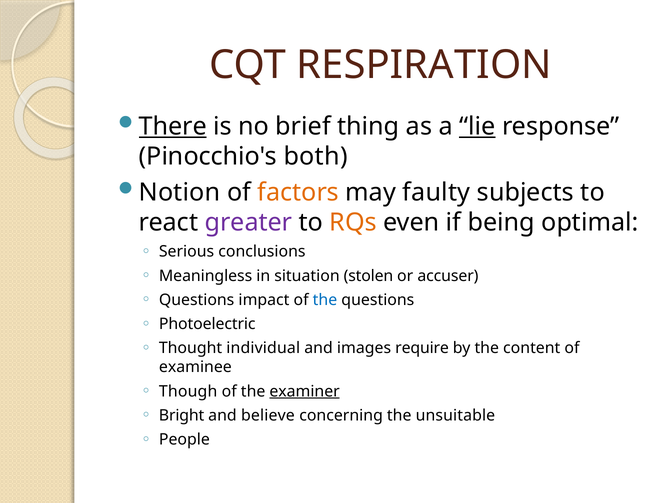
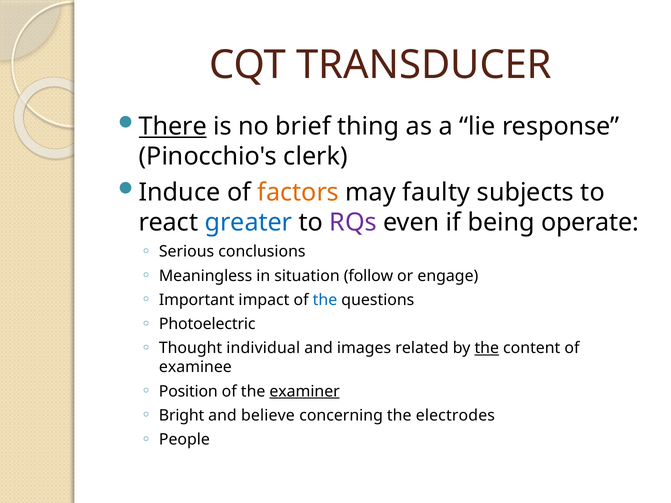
RESPIRATION: RESPIRATION -> TRANSDUCER (424, 65)
lie underline: present -> none (477, 126)
both: both -> clerk (316, 157)
Notion: Notion -> Induce (180, 192)
greater colour: purple -> blue (248, 223)
RQs colour: orange -> purple (353, 223)
optimal: optimal -> operate (590, 223)
stolen: stolen -> follow (368, 276)
accuser: accuser -> engage (448, 276)
Questions: Questions -> Important (197, 300)
require: require -> related (422, 348)
the underline: none -> present (487, 348)
Though: Though -> Position (188, 392)
unsuitable: unsuitable -> electrodes (455, 416)
